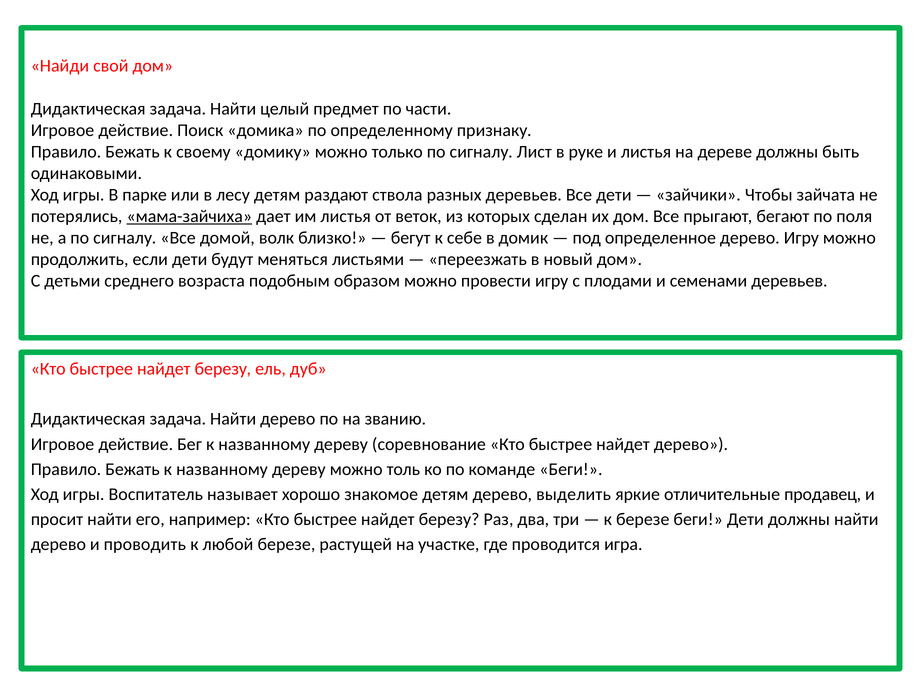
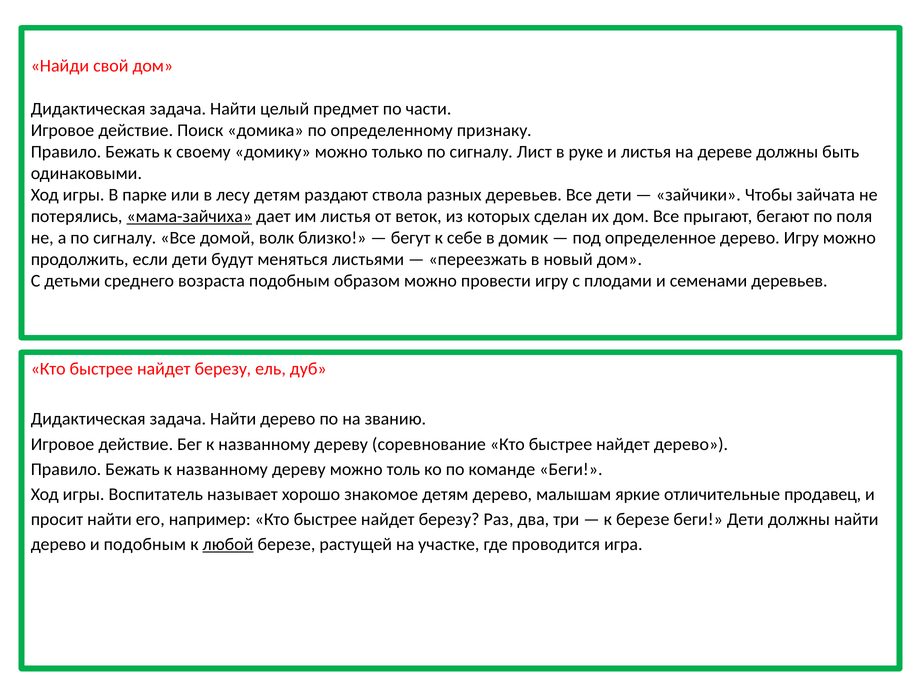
выделить: выделить -> малышам (574, 495)
и проводить: проводить -> подобным (145, 545)
любой underline: none -> present (228, 545)
